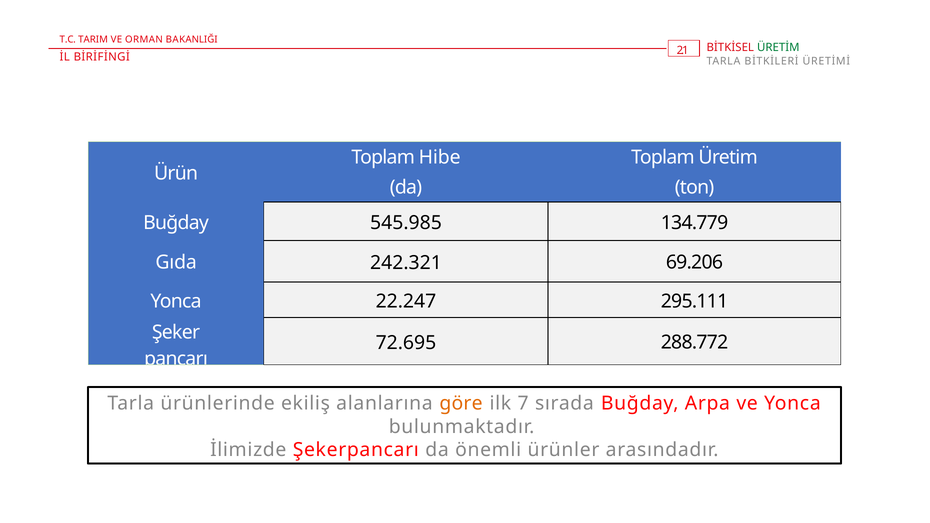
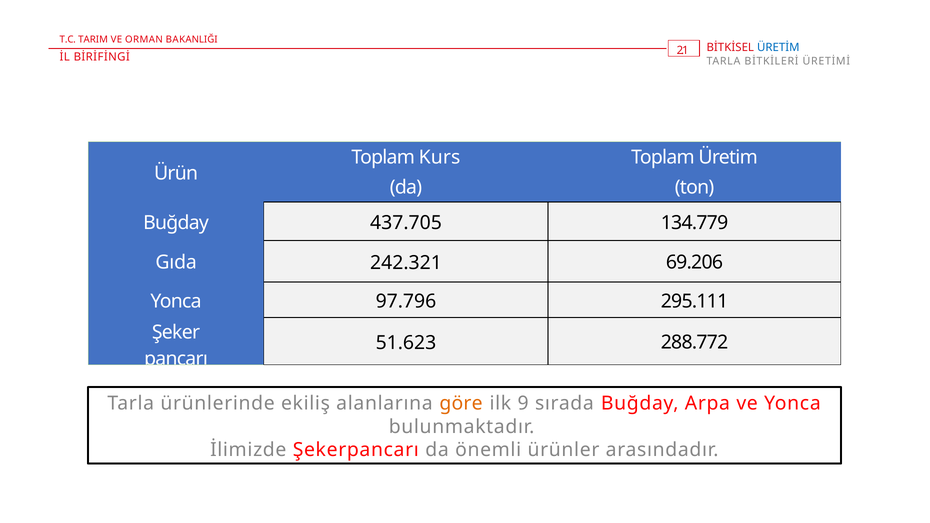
ÜRETİM colour: green -> blue (778, 48)
Hibe: Hibe -> Kurs (440, 157)
545.985: 545.985 -> 437.705 (406, 223)
22.247: 22.247 -> 97.796 (406, 301)
72.695: 72.695 -> 51.623 (406, 343)
7: 7 -> 9 (523, 404)
